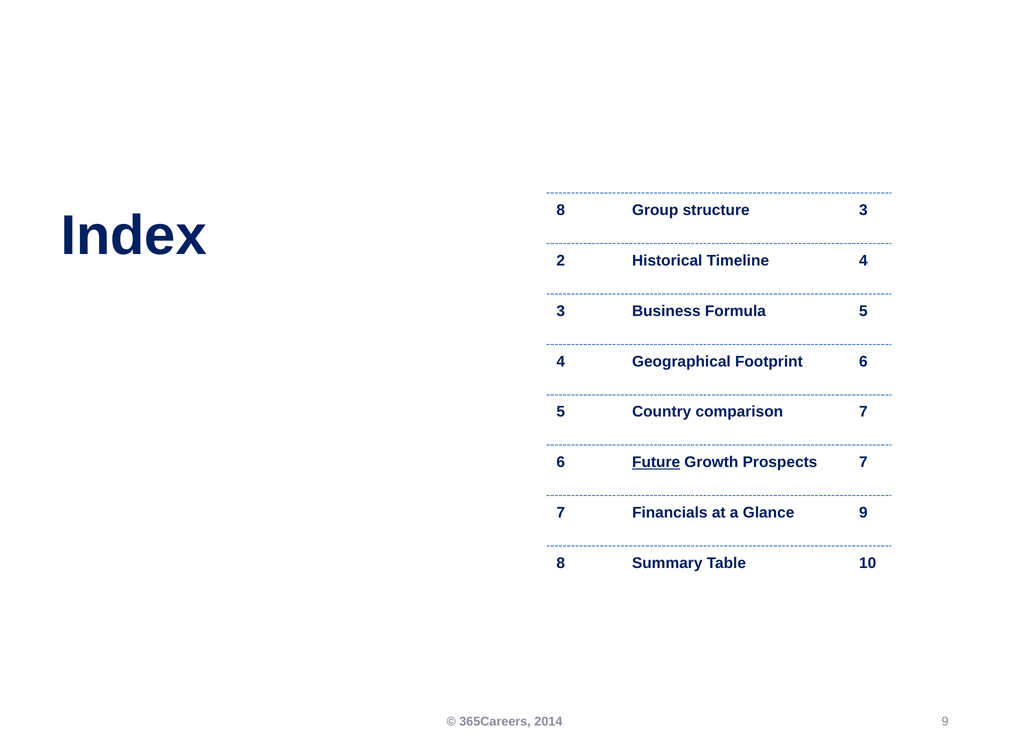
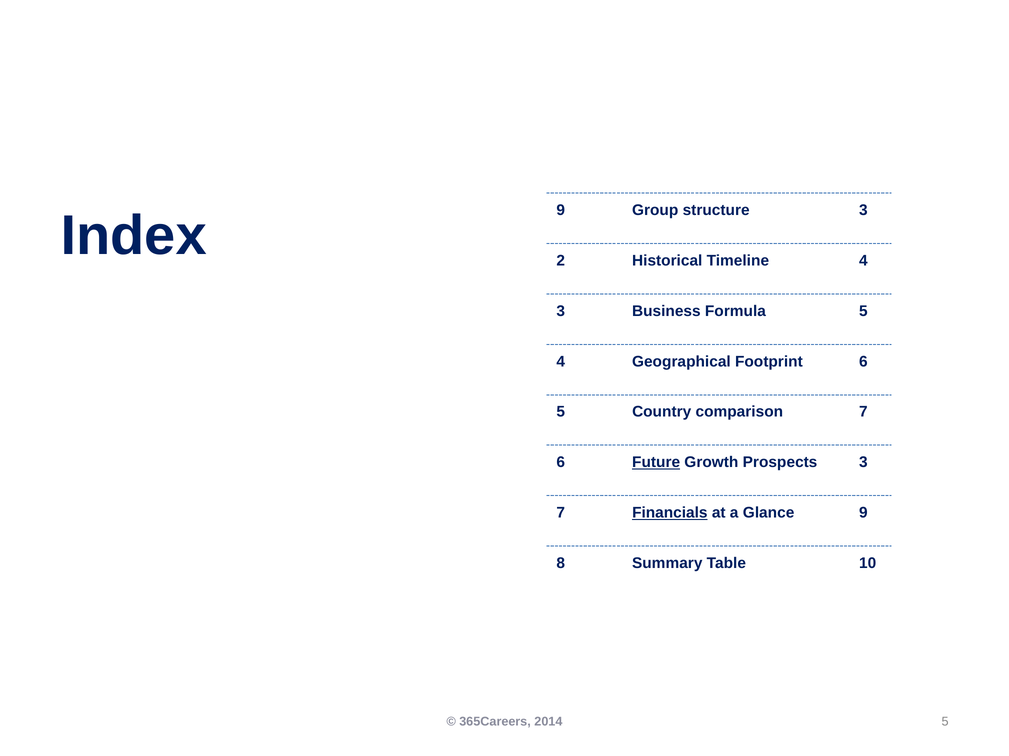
Index 8: 8 -> 9 (561, 210)
Prospects 7: 7 -> 3 (863, 463)
Financials underline: none -> present (670, 513)
2014 9: 9 -> 5 (945, 722)
